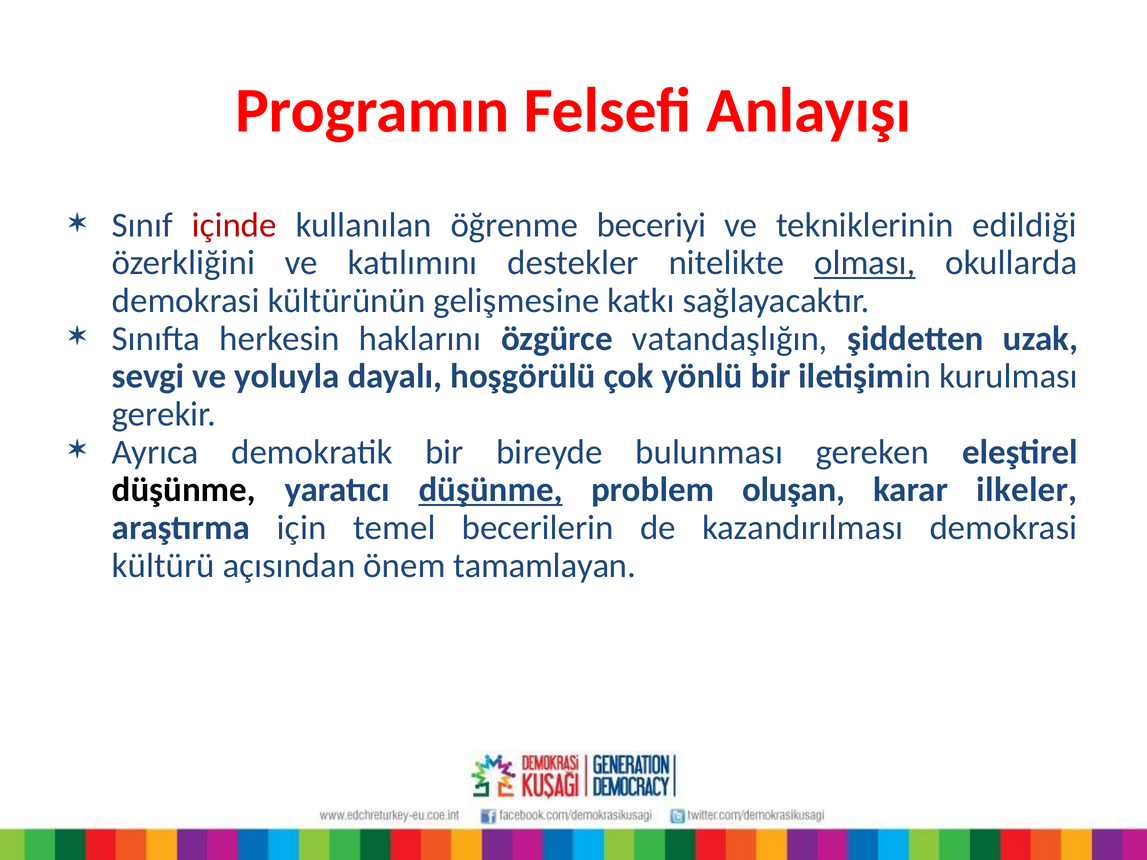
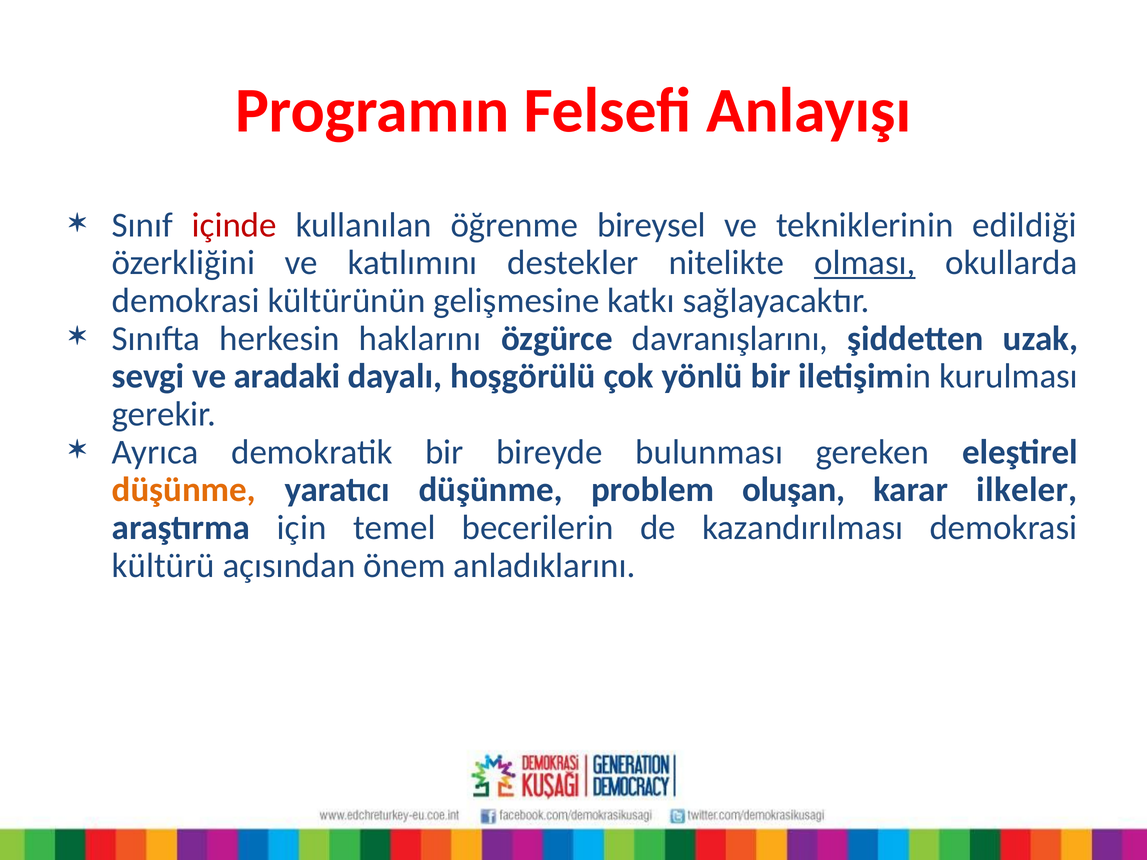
beceriyi: beceriyi -> bireysel (651, 225)
vatandaşlığın: vatandaşlığın -> davranışlarını (730, 339)
yoluyla: yoluyla -> aradaki (287, 377)
düşünme colour: black -> orange (184, 490)
düşünme underline: present -> none (491, 490)
tamamlayan: tamamlayan -> anladıklarını (544, 566)
